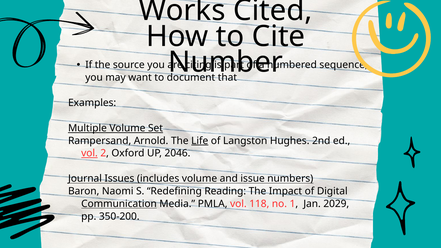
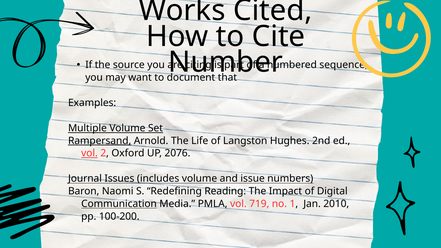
Rampersand underline: none -> present (100, 141)
Life underline: present -> none (200, 141)
2046: 2046 -> 2076 (177, 153)
118: 118 -> 719 (259, 204)
2029: 2029 -> 2010 (336, 204)
350-200: 350-200 -> 100-200 (119, 216)
